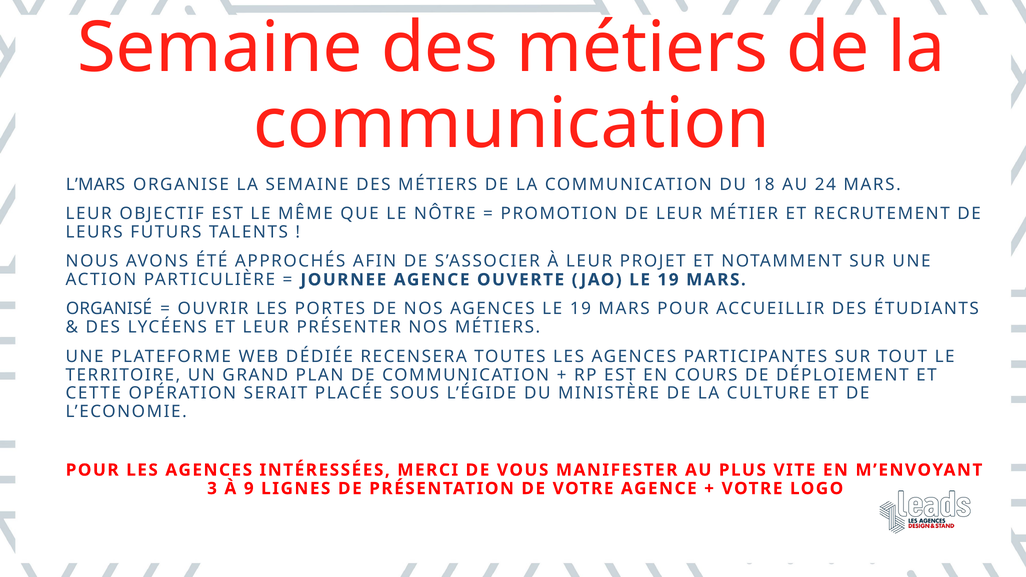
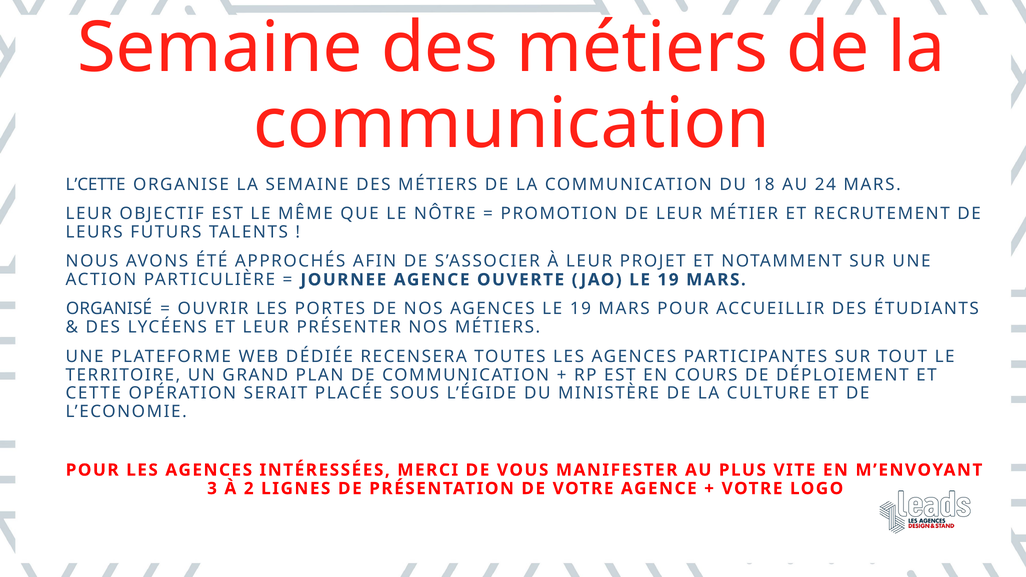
L’MARS: L’MARS -> L’CETTE (96, 185)
9: 9 -> 2 (249, 489)
